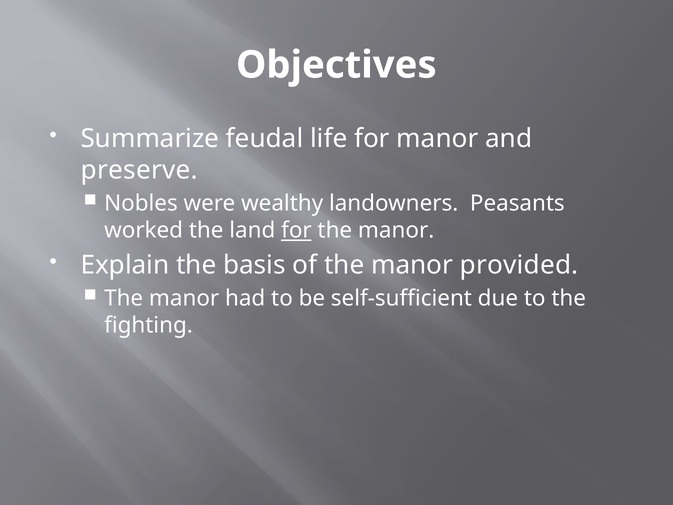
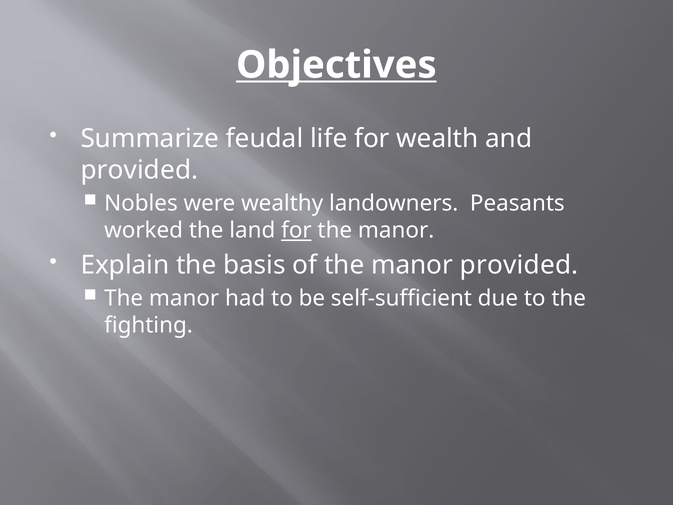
Objectives underline: none -> present (336, 65)
for manor: manor -> wealth (437, 139)
preserve: preserve -> provided (139, 170)
